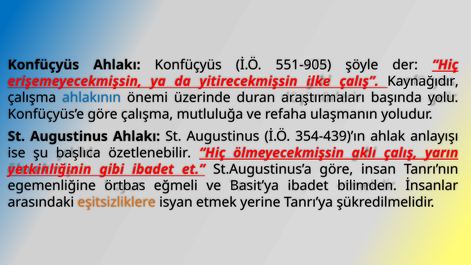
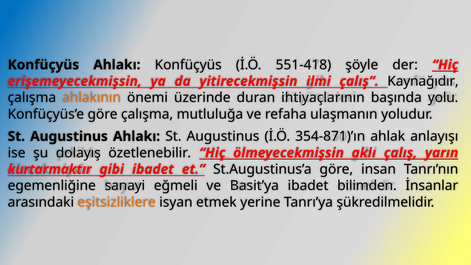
551-905: 551-905 -> 551-418 (303, 65)
ilke: ilke -> ilmi (318, 81)
ahlakının colour: blue -> orange (92, 98)
araştırmaları: araştırmaları -> ihtiyaçlarının (323, 98)
354-439)’ın: 354-439)’ın -> 354-871)’ın (330, 136)
başlıca: başlıca -> dolayış (78, 153)
yetkinliğinin: yetkinliğinin -> kurtarmaktır (50, 169)
örtbas: örtbas -> sanayi (125, 186)
